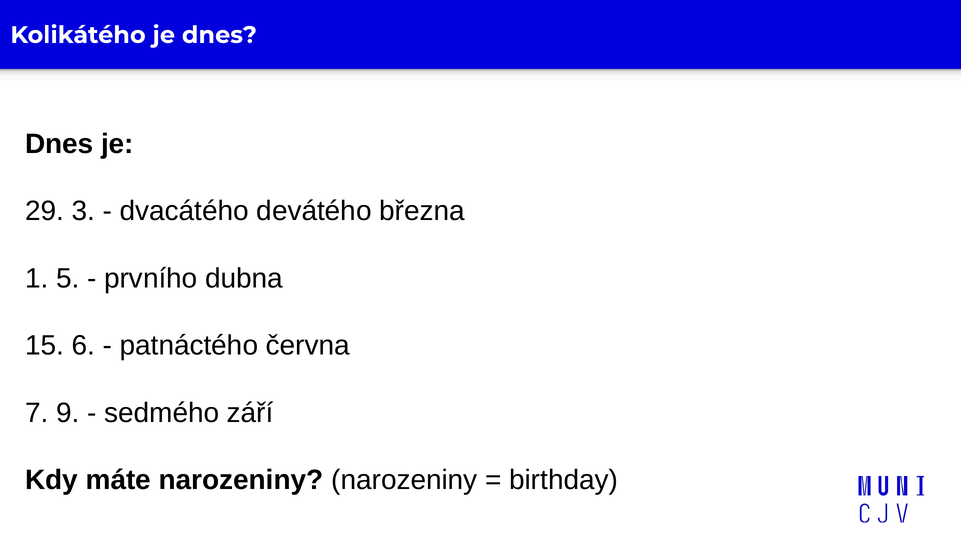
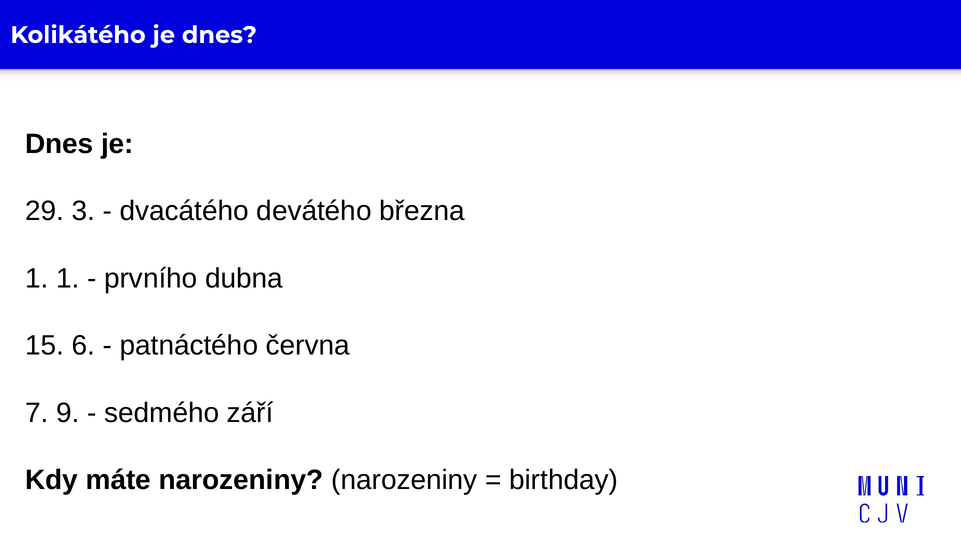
1 5: 5 -> 1 (68, 279)
